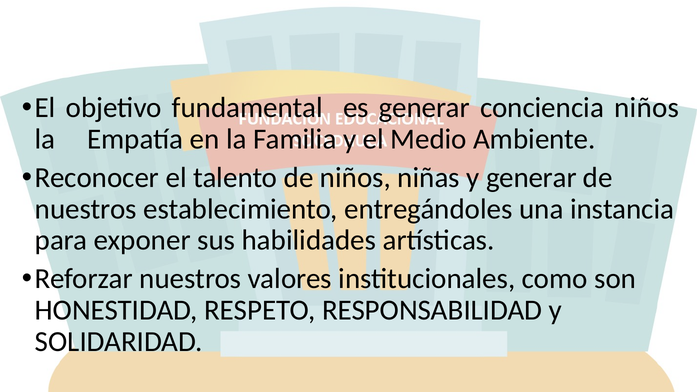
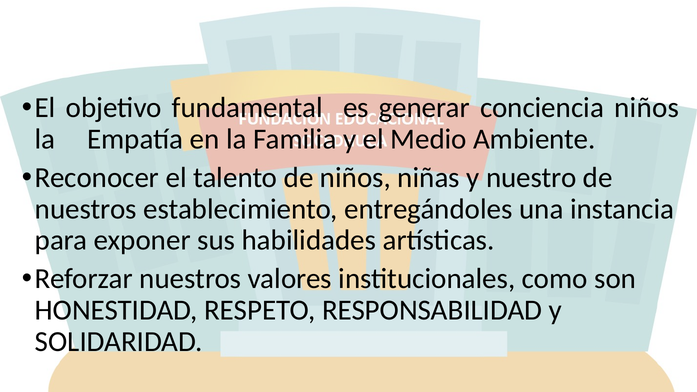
y generar: generar -> nuestro (531, 178)
